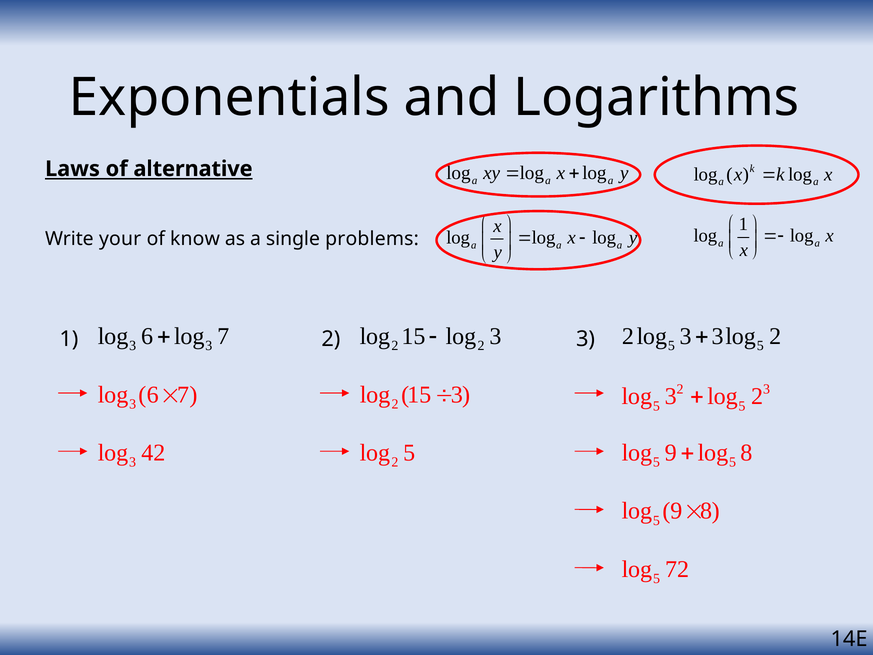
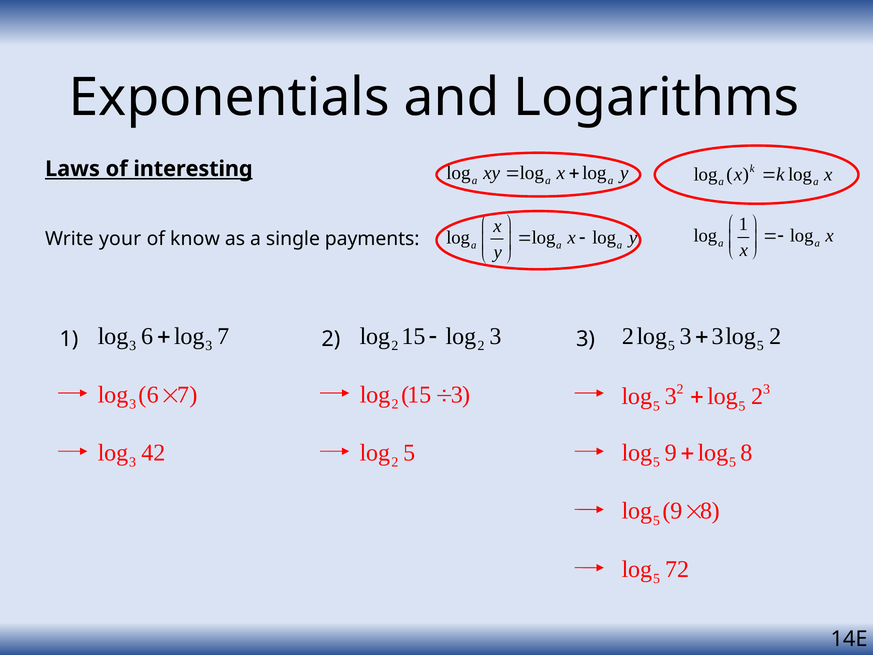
alternative: alternative -> interesting (193, 169)
problems: problems -> payments (372, 239)
